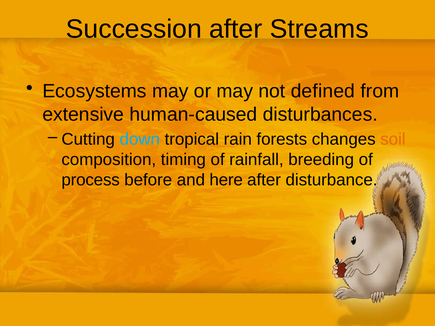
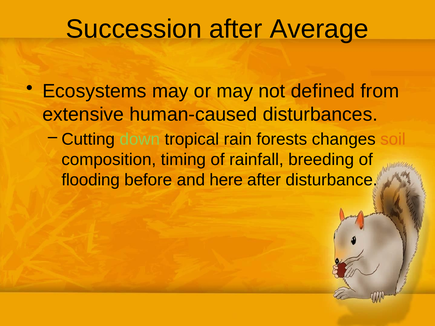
Streams: Streams -> Average (319, 29)
down colour: light blue -> light green (140, 139)
process: process -> flooding (91, 180)
